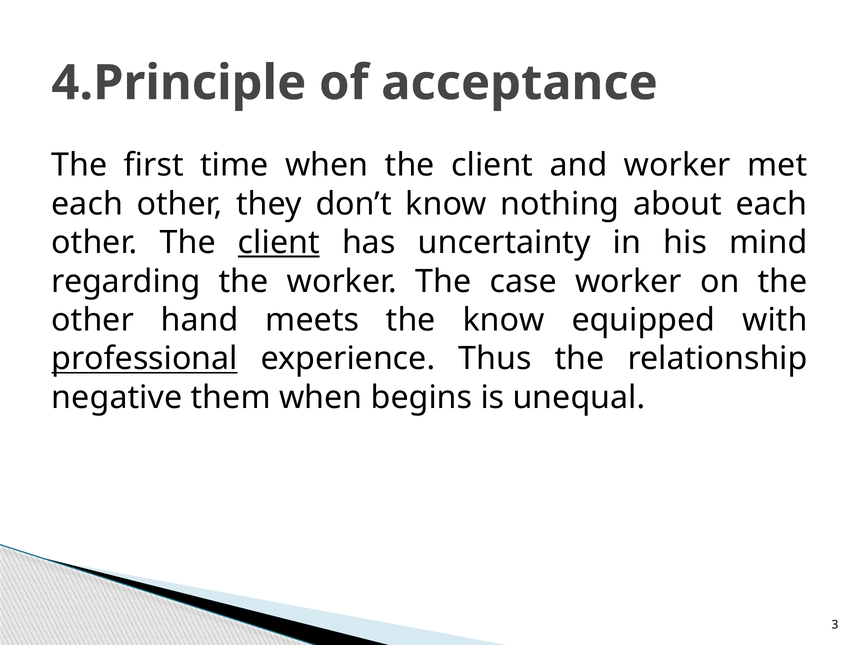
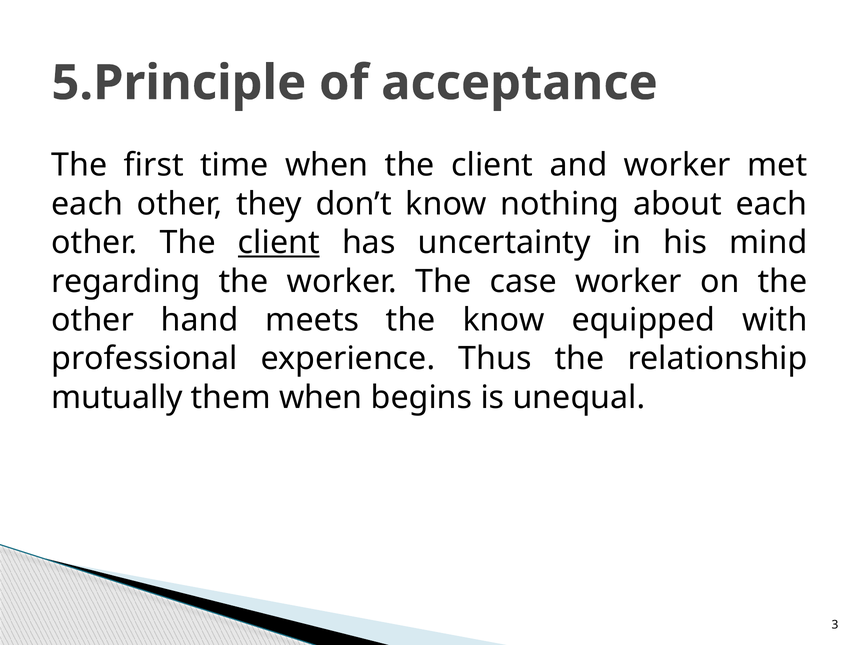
4.Principle: 4.Principle -> 5.Principle (179, 83)
professional underline: present -> none (145, 358)
negative: negative -> mutually (117, 397)
